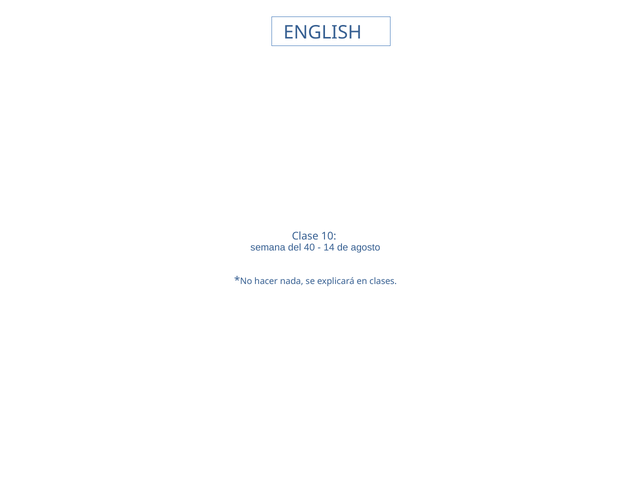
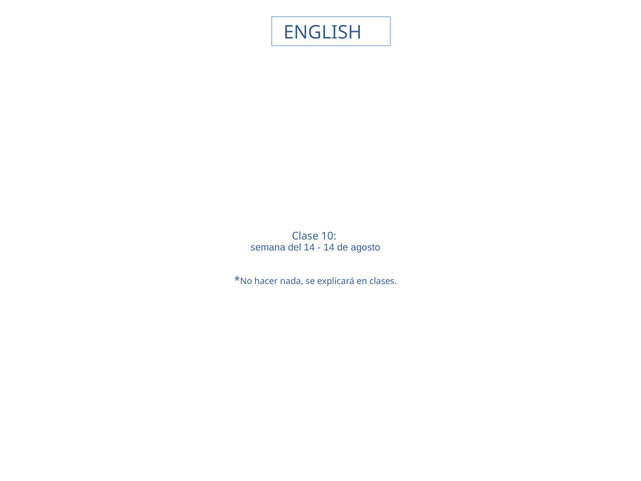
del 40: 40 -> 14 (309, 247)
